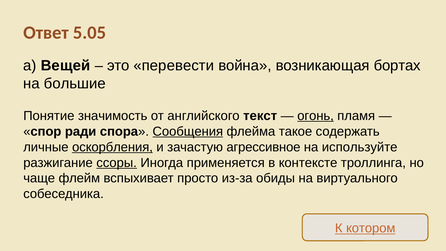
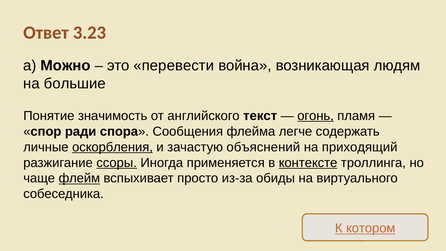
5.05: 5.05 -> 3.23 (89, 33)
Вещей: Вещей -> Можно (66, 66)
бортах: бортах -> людям (397, 66)
Сообщения underline: present -> none (188, 131)
такое: такое -> легче (296, 131)
агрессивное: агрессивное -> объяснений (263, 147)
используйте: используйте -> приходящий (360, 147)
контексте underline: none -> present (308, 163)
флейм underline: none -> present (79, 178)
